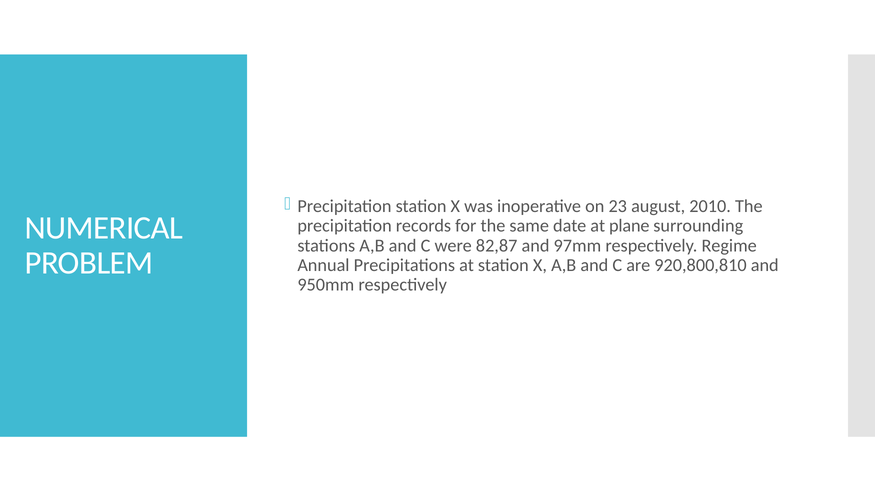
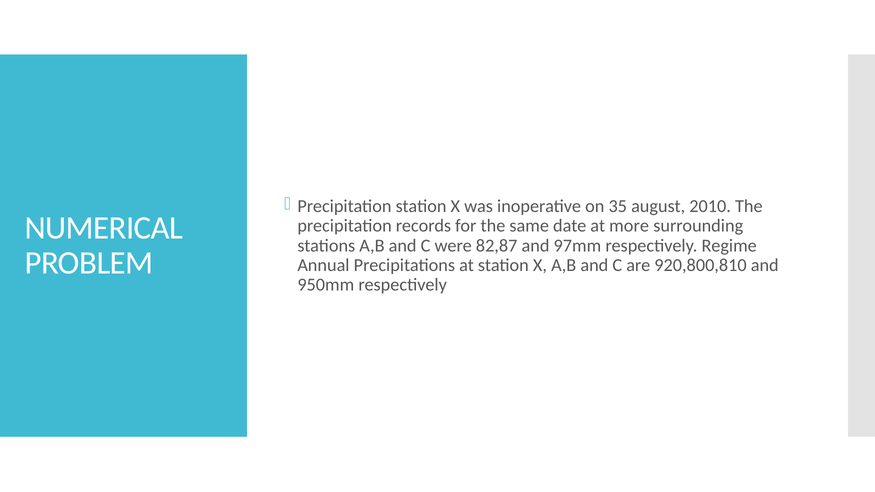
23: 23 -> 35 (618, 206)
plane: plane -> more (629, 226)
